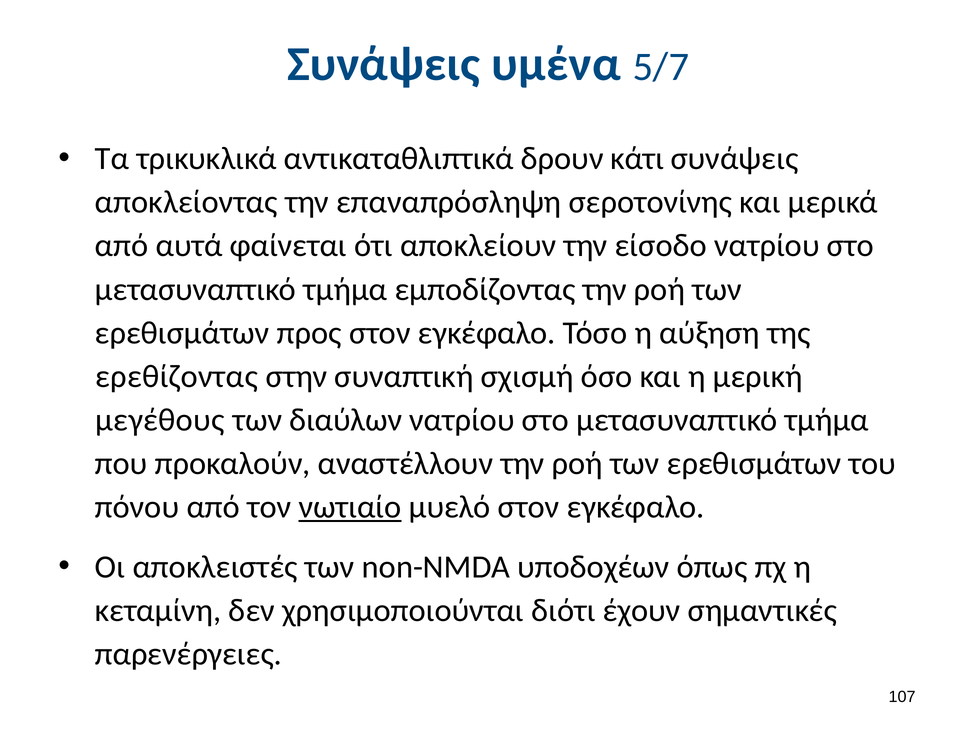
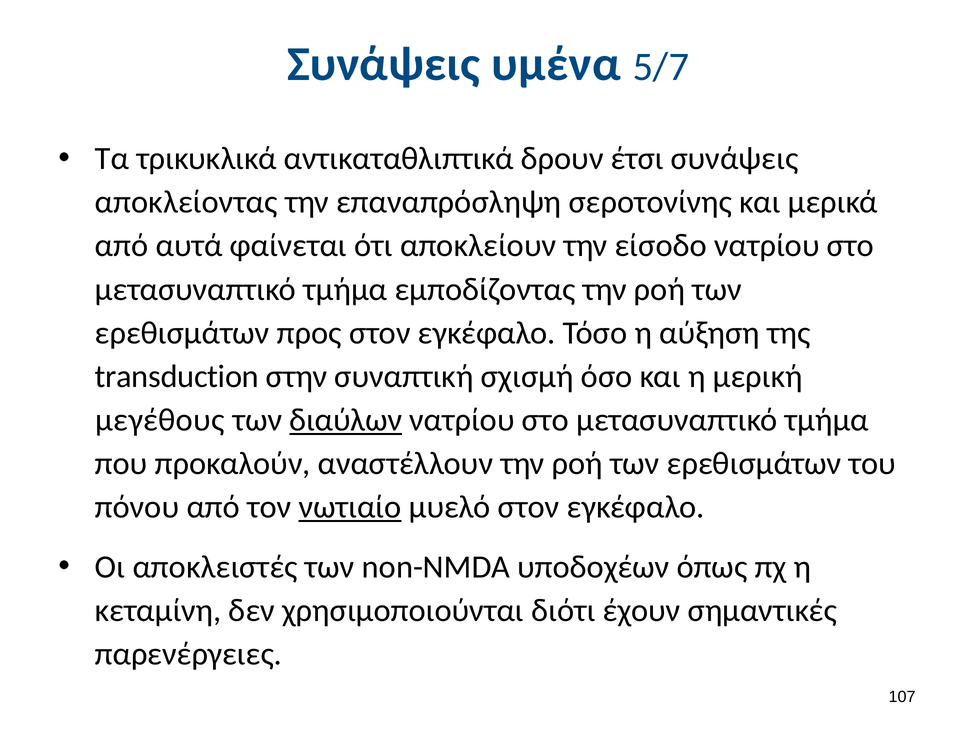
κάτι: κάτι -> έτσι (637, 159)
ερεθίζοντας: ερεθίζοντας -> transduction (177, 377)
διαύλων underline: none -> present (346, 420)
